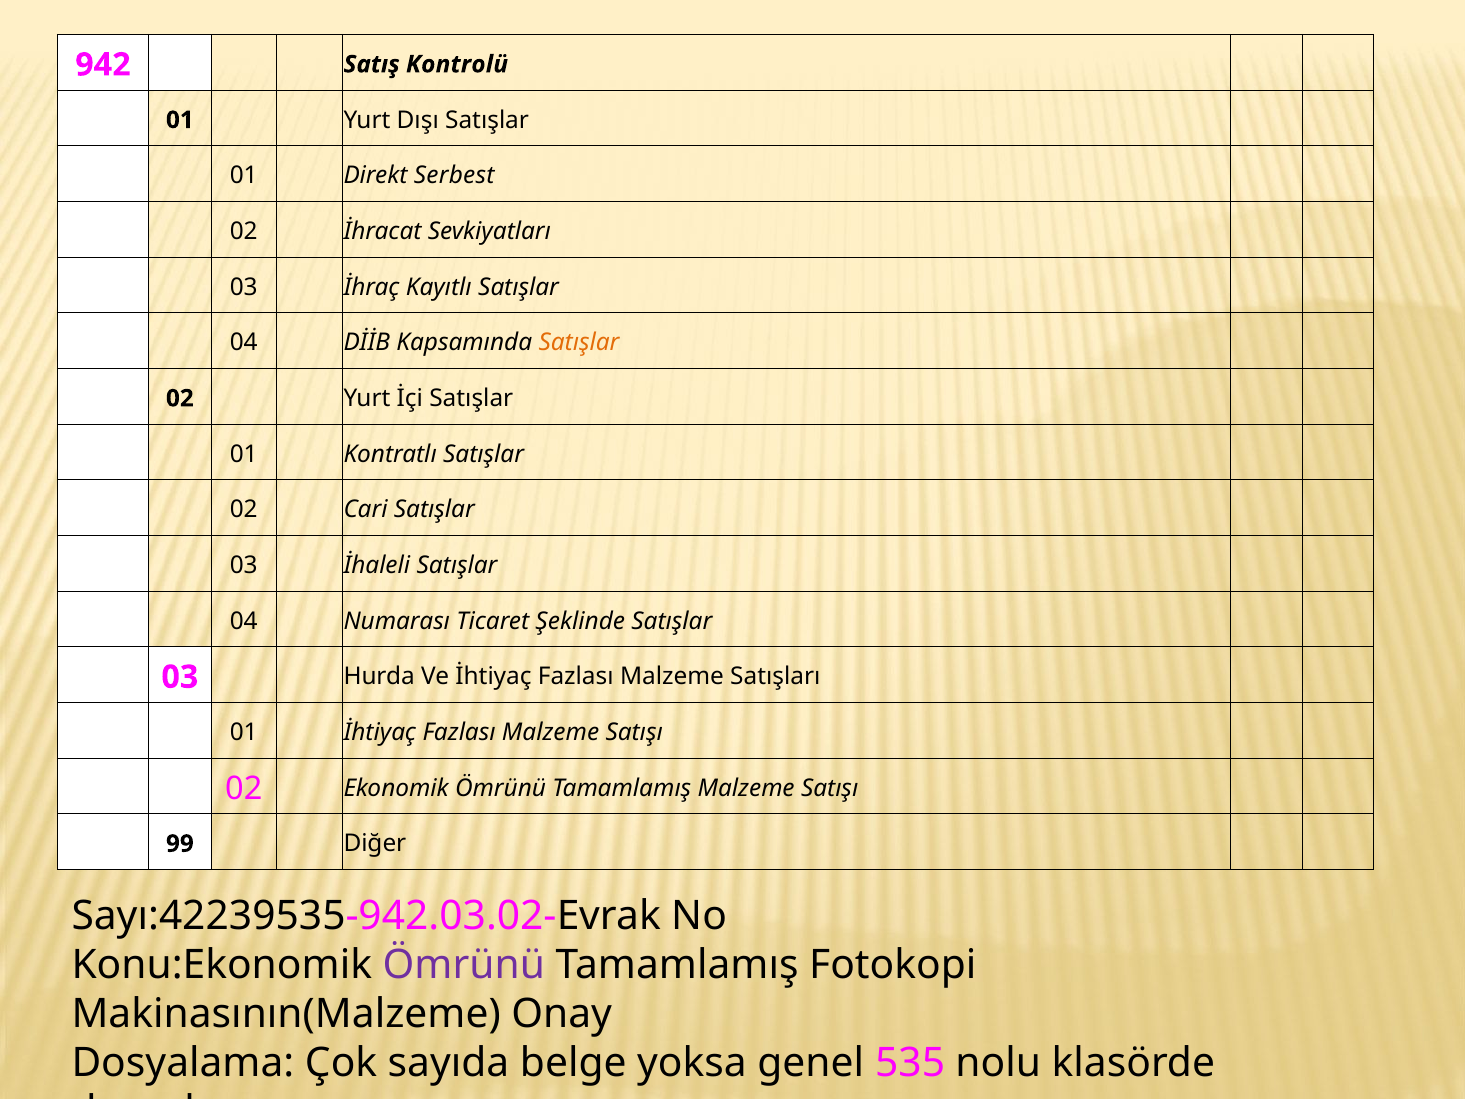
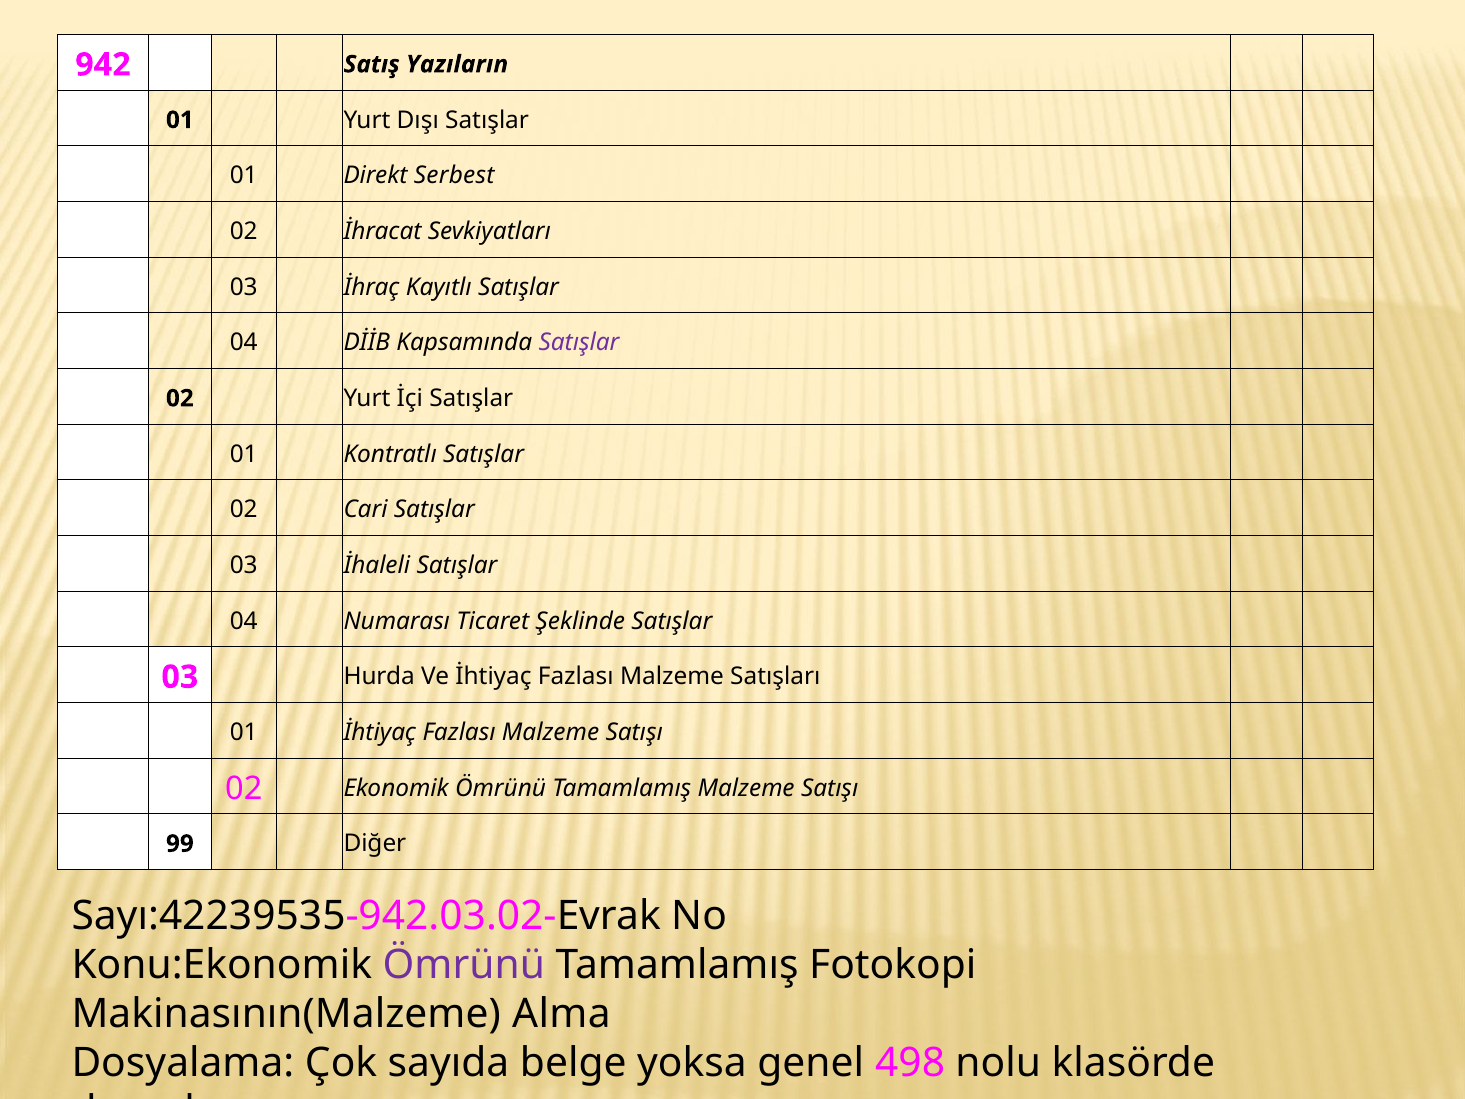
Kontrolü: Kontrolü -> Yazıların (457, 64)
Satışlar colour: orange -> purple (579, 343)
Onay: Onay -> Alma (561, 1014)
535: 535 -> 498 (910, 1062)
